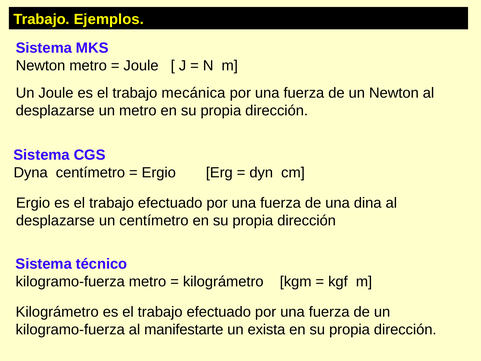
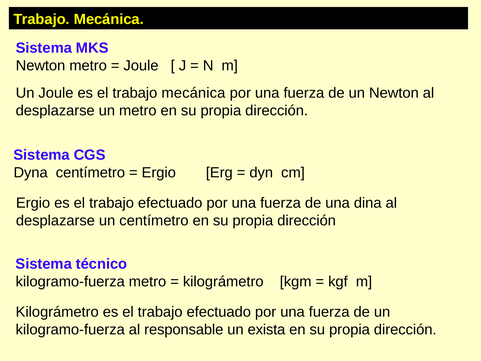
Ejemplos: Ejemplos -> Mecánica (109, 19)
manifestarte: manifestarte -> responsable (184, 329)
